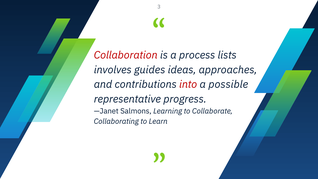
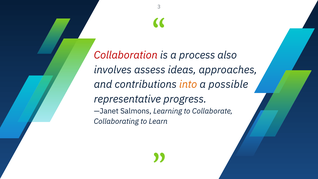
lists: lists -> also (227, 55)
guides: guides -> assess (150, 70)
into colour: red -> orange (188, 84)
